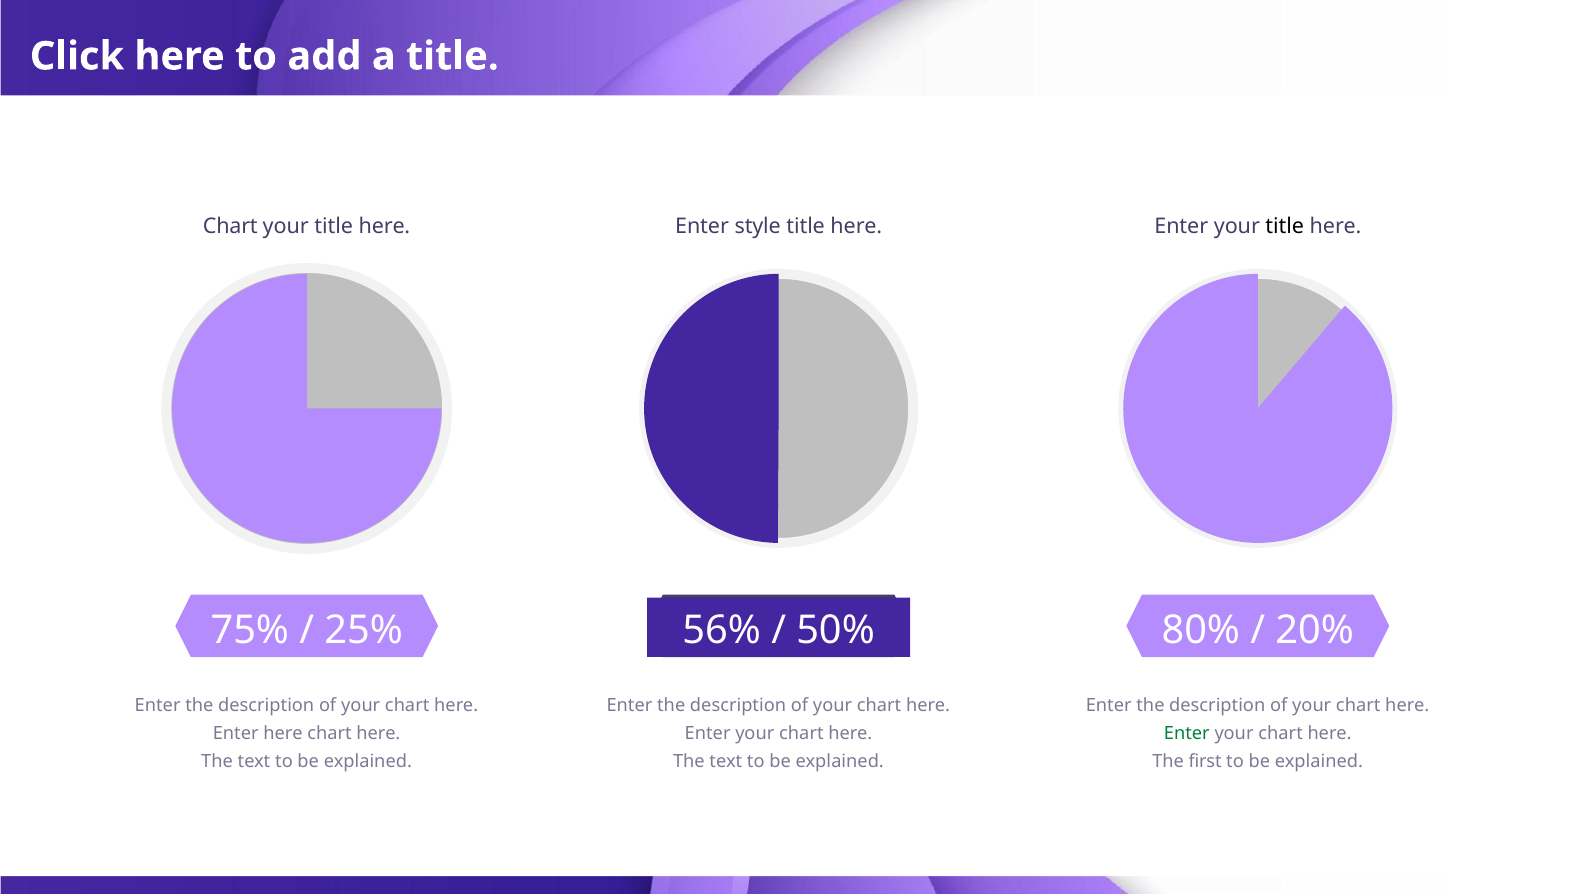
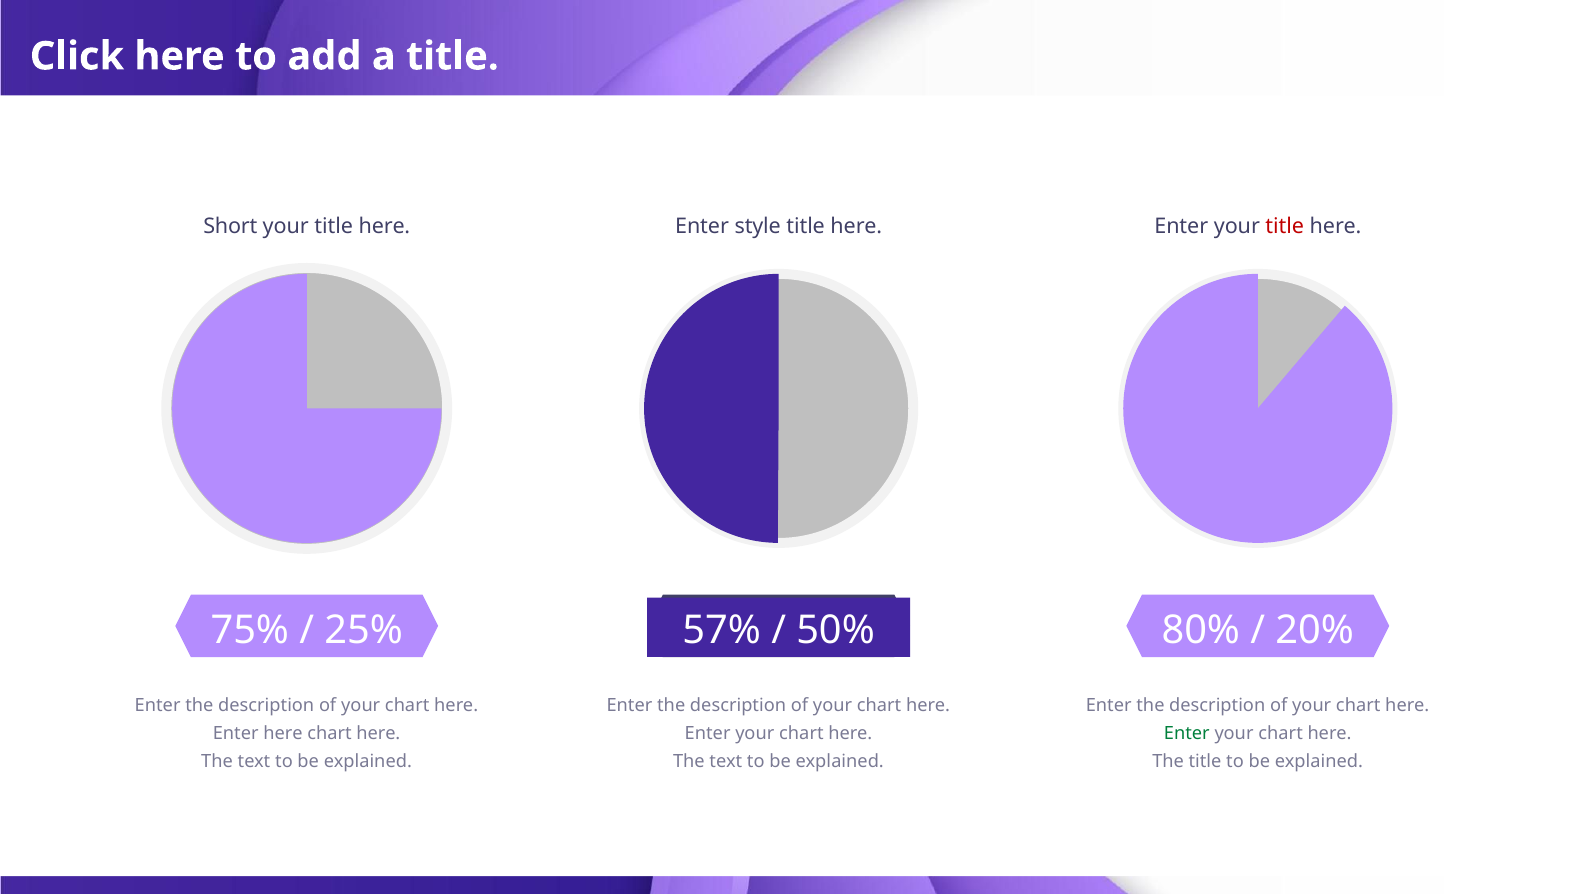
Chart: Chart -> Short (230, 227)
title colour: black -> red (1285, 227)
56%: 56% -> 57% (722, 630)
The first: first -> title (1205, 762)
